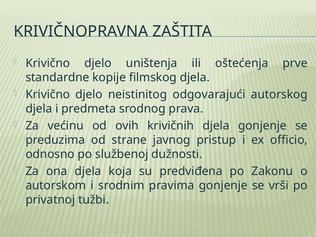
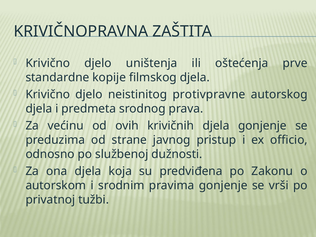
odgovarajući: odgovarajući -> protivpravne (209, 94)
